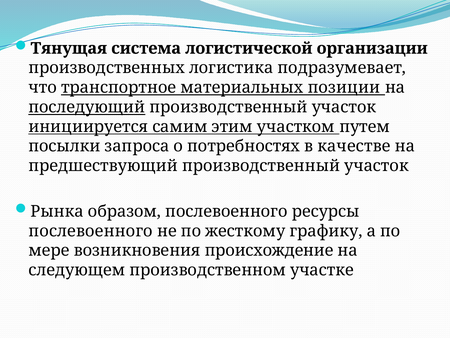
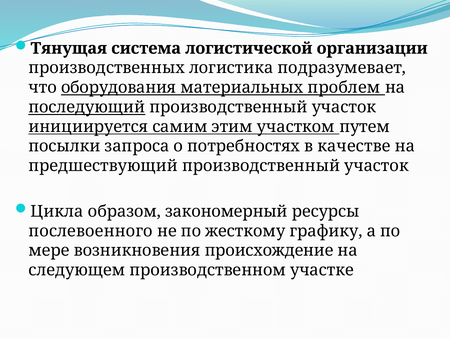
транспортное: транспортное -> оборудования (119, 87)
позиции: позиции -> проблем (344, 87)
Рынка: Рынка -> Цикла (57, 211)
образом послевоенного: послевоенного -> закономерный (226, 211)
